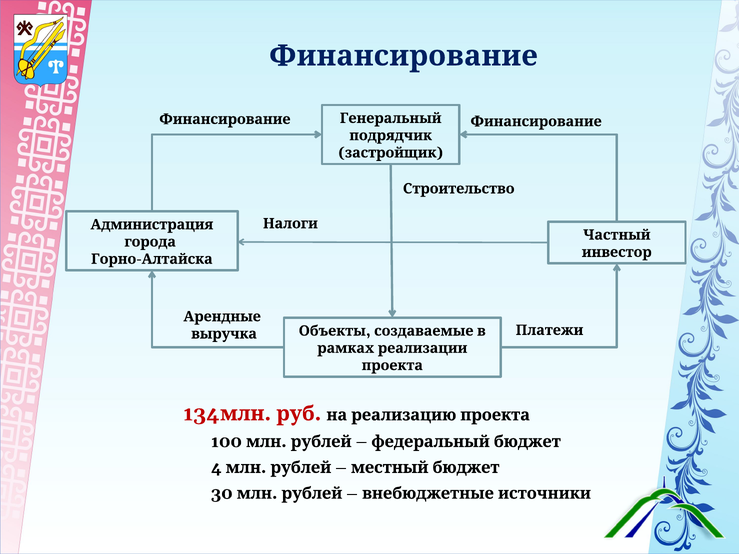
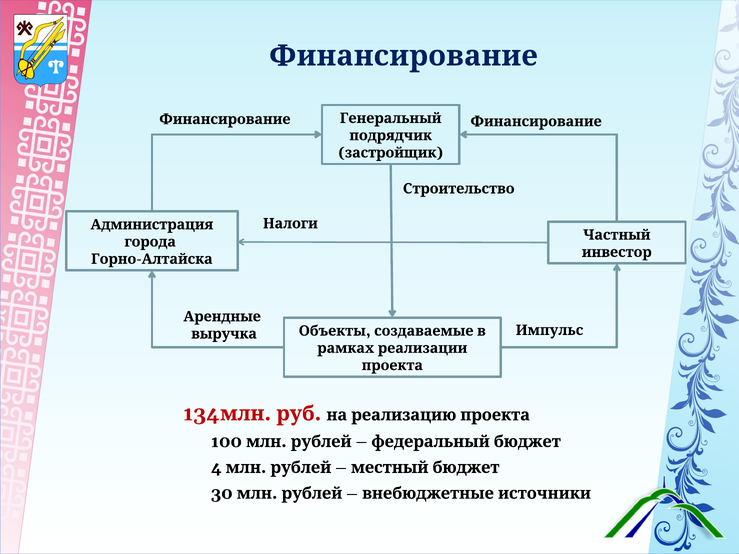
Платежи: Платежи -> Импульс (550, 330)
